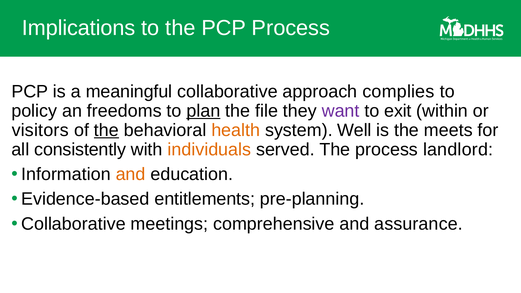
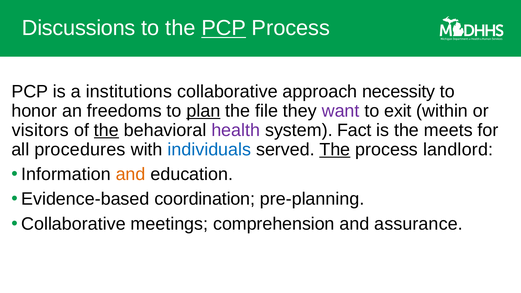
Implications: Implications -> Discussions (79, 28)
PCP underline: none -> present (224, 28)
meaningful: meaningful -> institutions (129, 92)
complies: complies -> necessity (399, 92)
policy: policy -> honor (34, 111)
health colour: orange -> purple (236, 130)
Well: Well -> Fact (354, 130)
consistently: consistently -> procedures (80, 150)
individuals colour: orange -> blue (209, 150)
The underline: none -> present (335, 150)
entitlements: entitlements -> coordination (205, 199)
comprehensive: comprehensive -> comprehension (274, 224)
